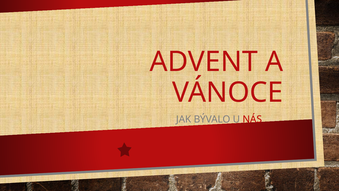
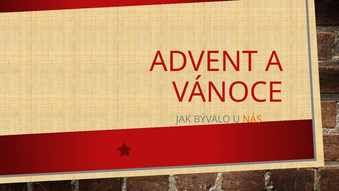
NÁS colour: red -> orange (252, 119)
